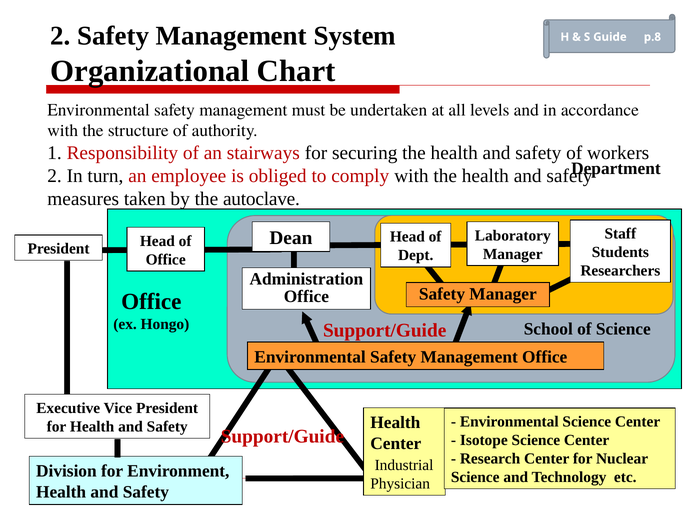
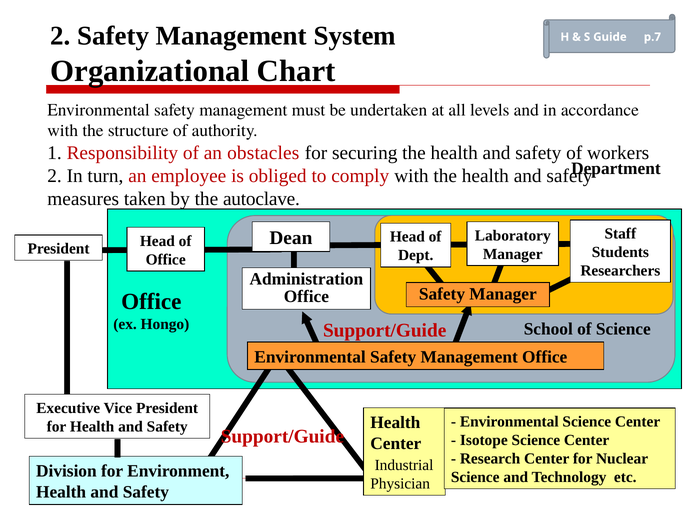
p.8: p.8 -> p.7 (652, 37)
stairways: stairways -> obstacles (263, 153)
